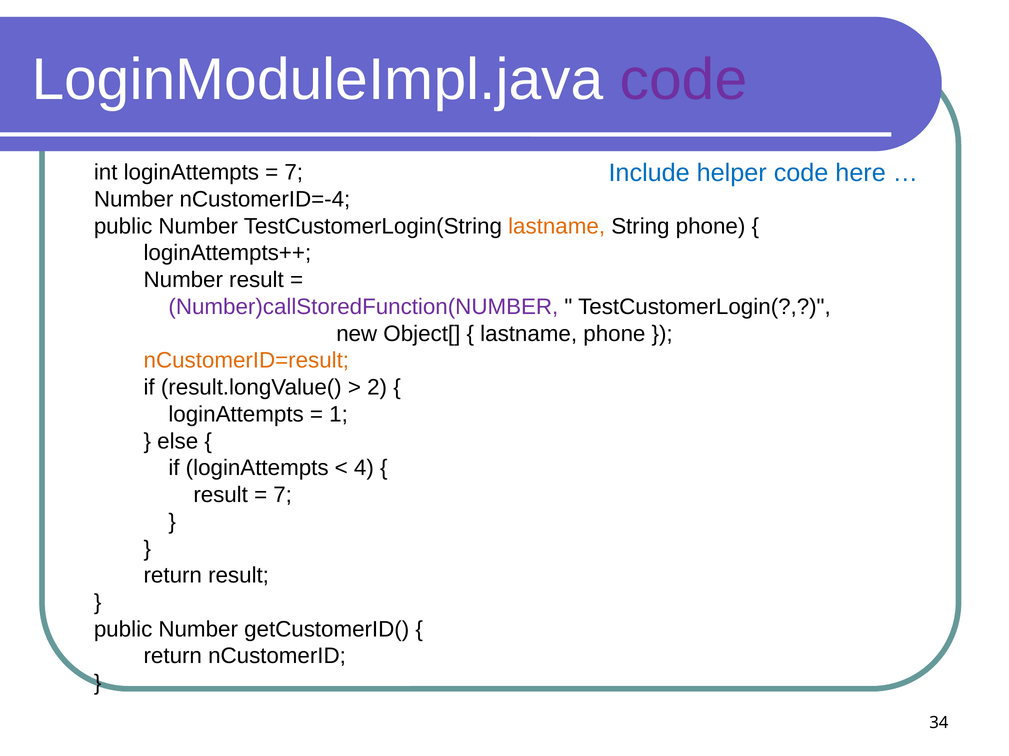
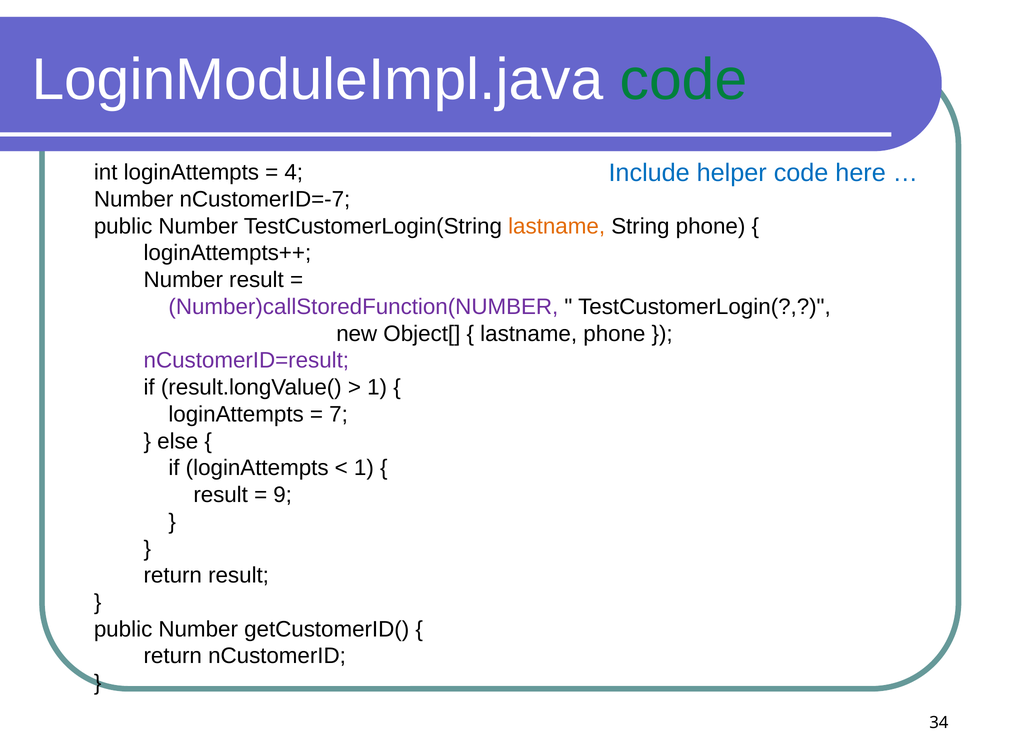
code colour: purple -> green (684, 80)
7: 7 -> 4 (294, 173)
nCustomerID=-4: nCustomerID=-4 -> nCustomerID=-7 (265, 200)
nCustomerID=result colour: orange -> purple (246, 361)
2: 2 -> 1 (377, 388)
1: 1 -> 7 (339, 415)
4: 4 -> 1 (364, 469)
7: 7 -> 9 (283, 495)
